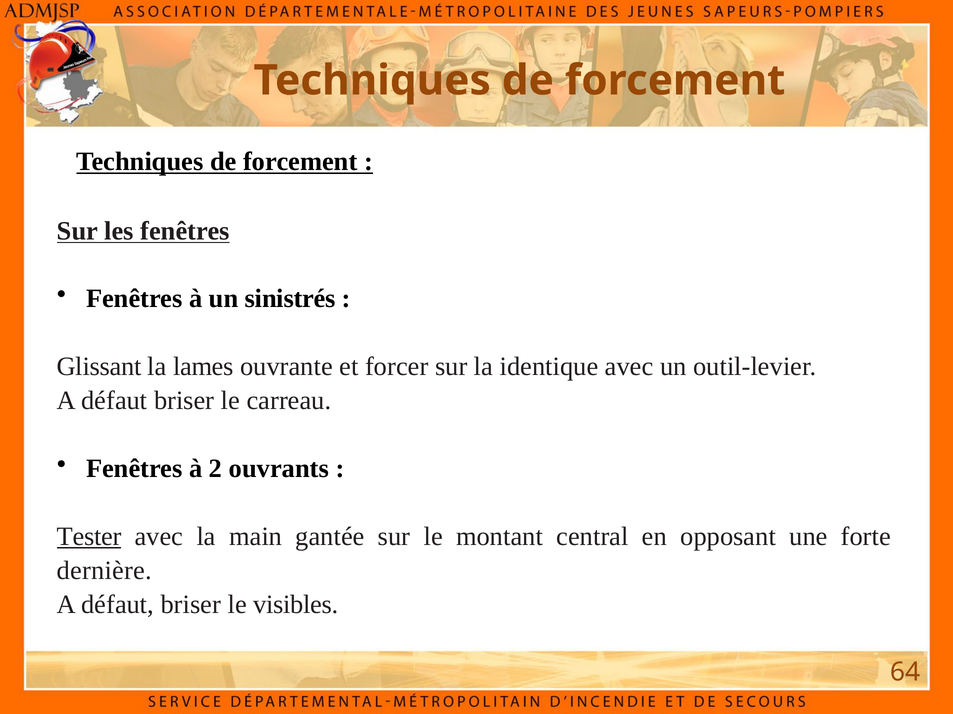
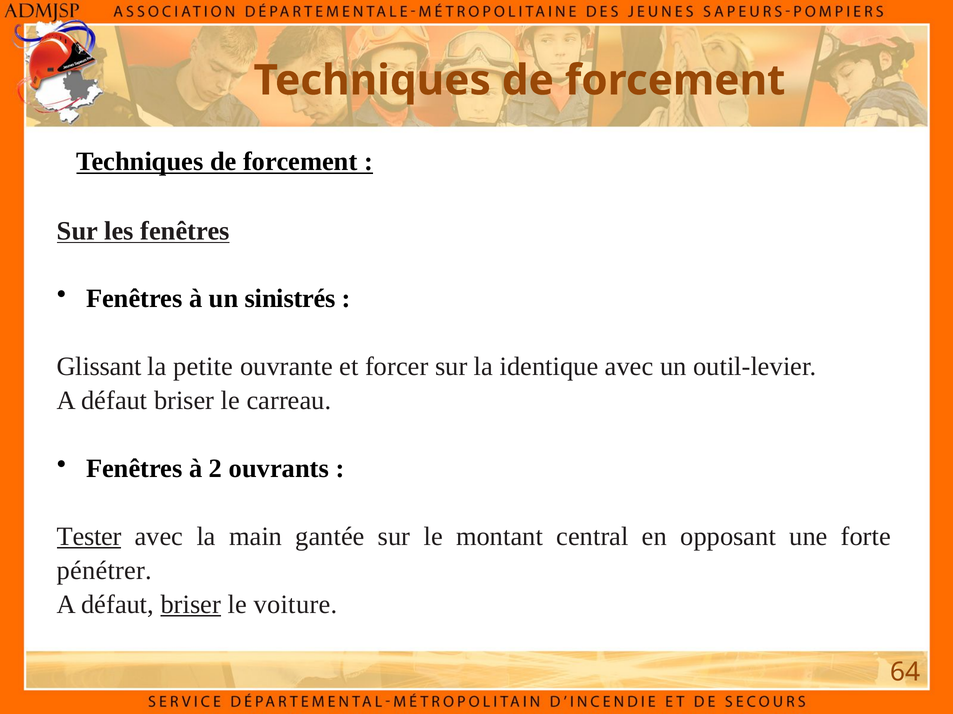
lames: lames -> petite (203, 367)
dernière: dernière -> pénétrer (104, 571)
briser underline: none -> present (191, 605)
visibles: visibles -> voiture (296, 605)
